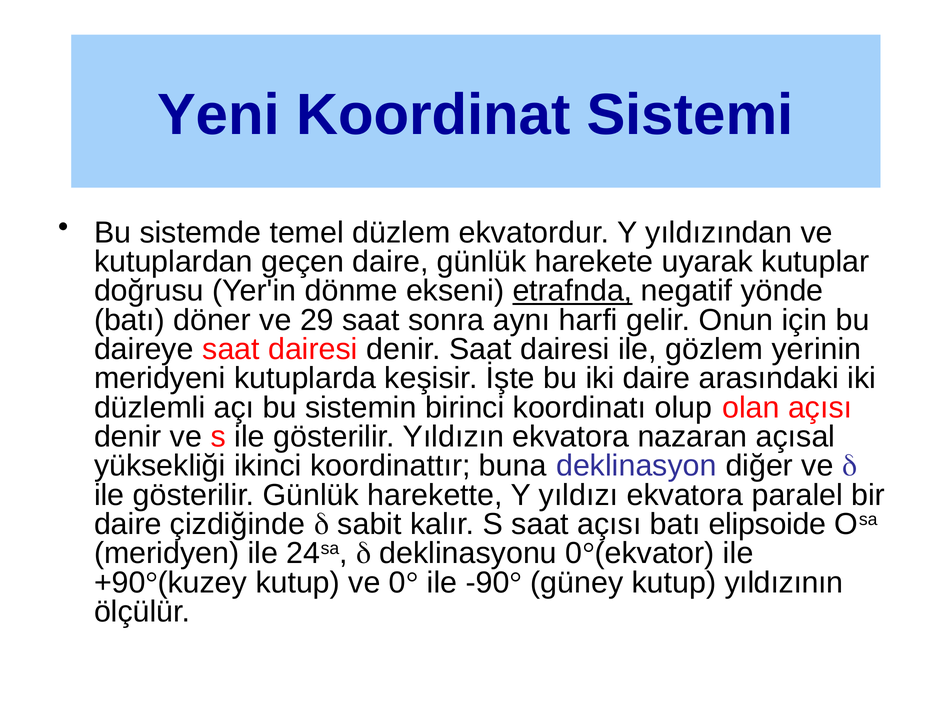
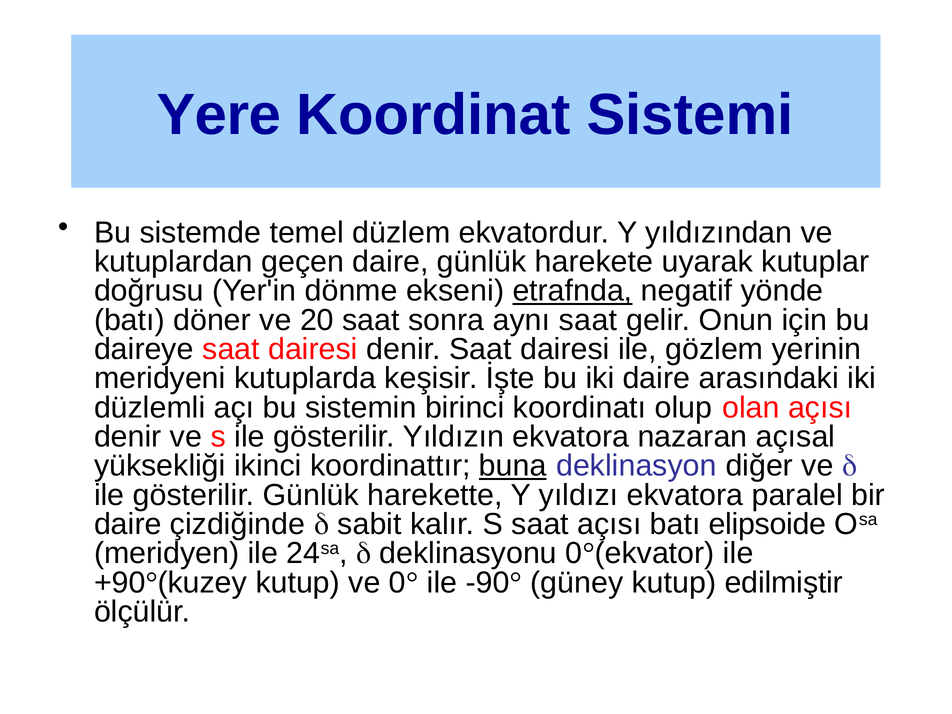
Yeni: Yeni -> Yere (219, 115)
29: 29 -> 20 (317, 320)
aynı harfi: harfi -> saat (588, 320)
buna underline: none -> present (513, 466)
yıldızının: yıldızının -> edilmiştir (784, 583)
